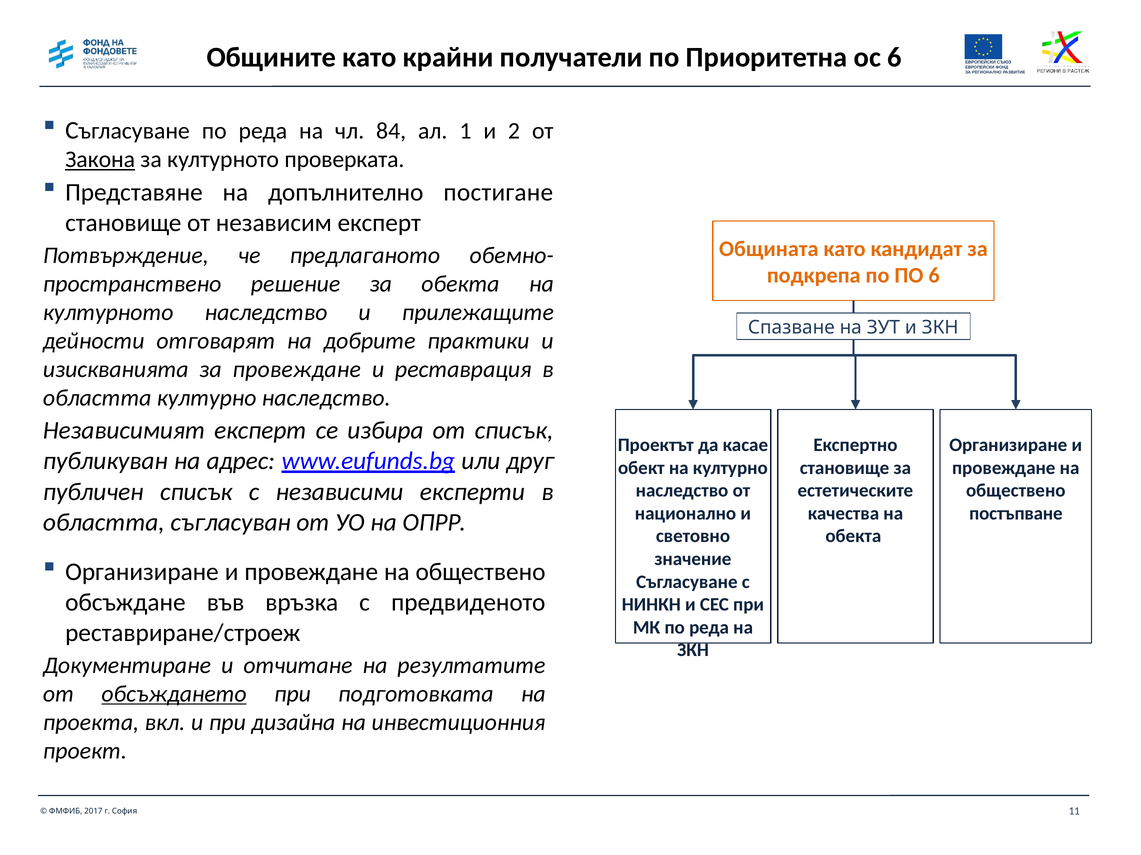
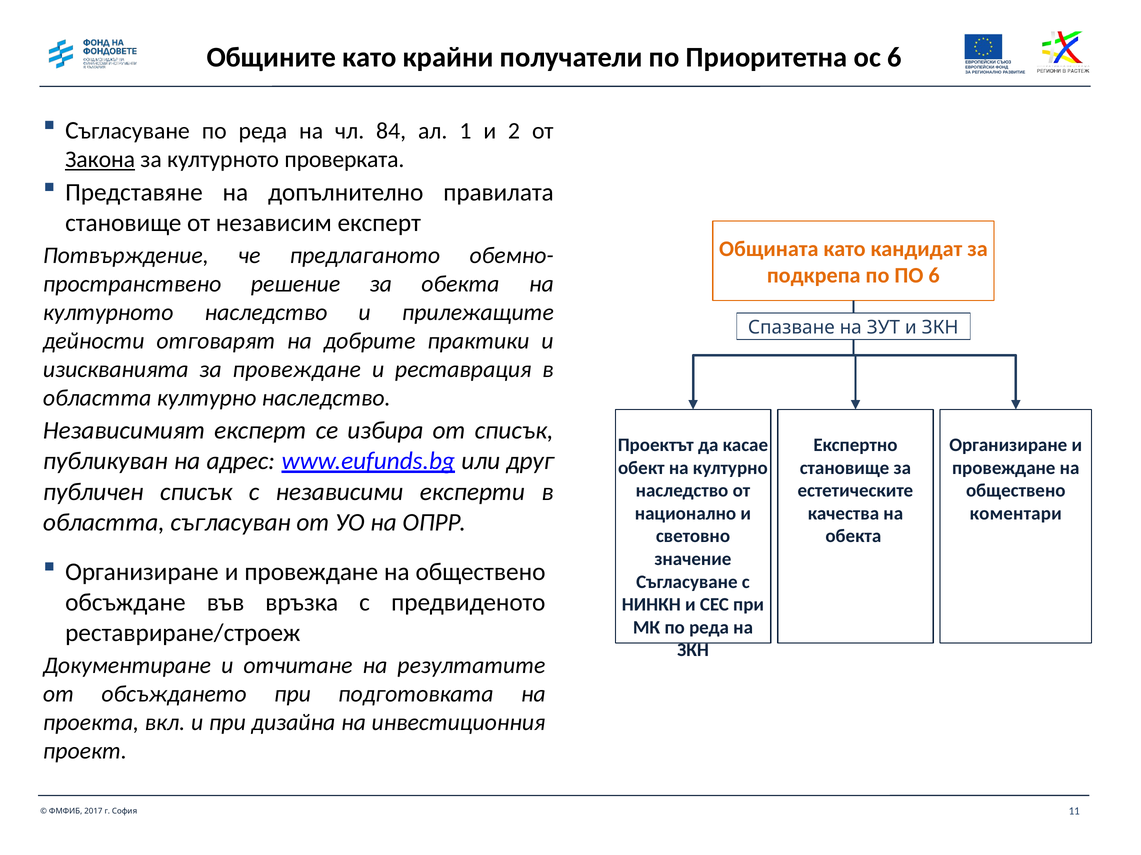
постигане: постигане -> правилата (499, 192)
постъпване: постъпване -> коментари (1016, 514)
обсъждането underline: present -> none (174, 694)
